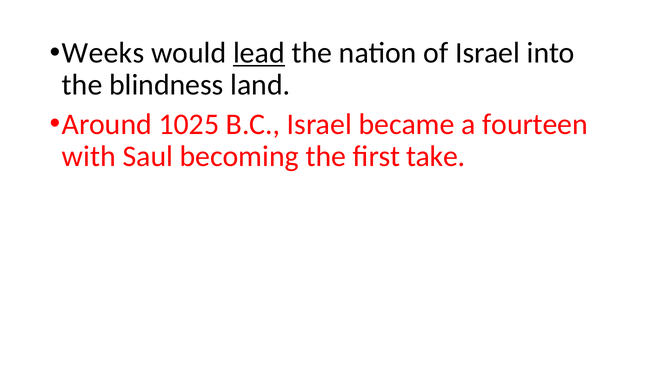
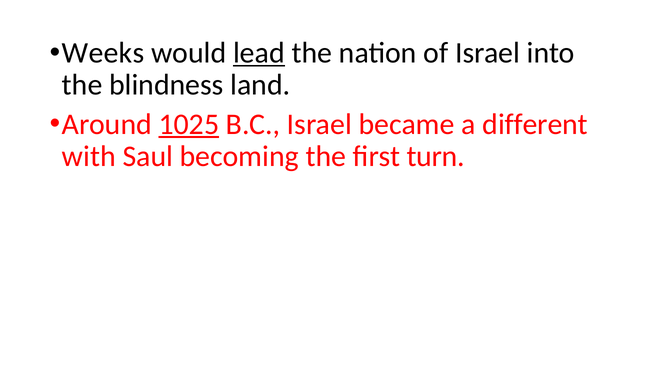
1025 underline: none -> present (189, 124)
fourteen: fourteen -> different (535, 124)
take: take -> turn (436, 156)
